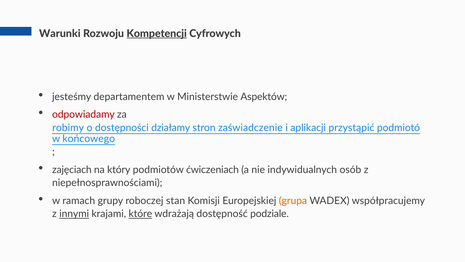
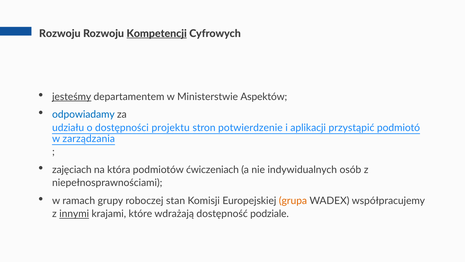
Warunki: Warunki -> Rozwoju (60, 33)
jesteśmy underline: none -> present (72, 97)
odpowiadamy colour: red -> blue (83, 114)
robimy: robimy -> udziału (68, 127)
działamy: działamy -> projektu (171, 127)
zaświadczenie: zaświadczenie -> potwierdzenie (250, 127)
końcowego: końcowego -> zarządzania (89, 139)
który: który -> która (119, 169)
które underline: present -> none (140, 213)
